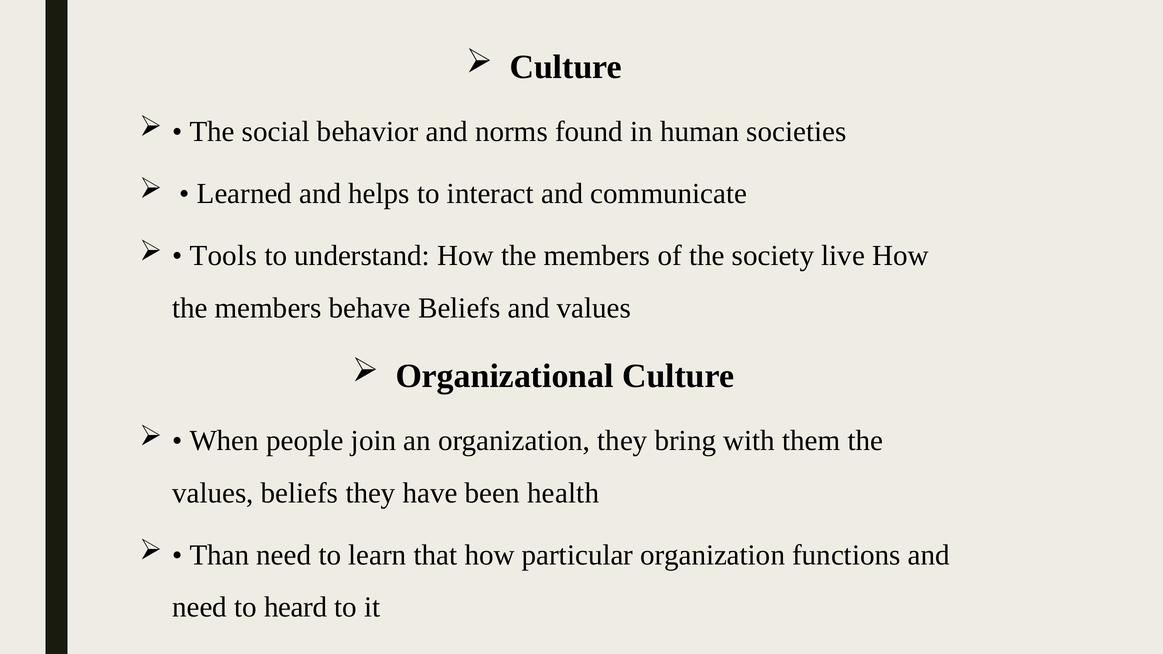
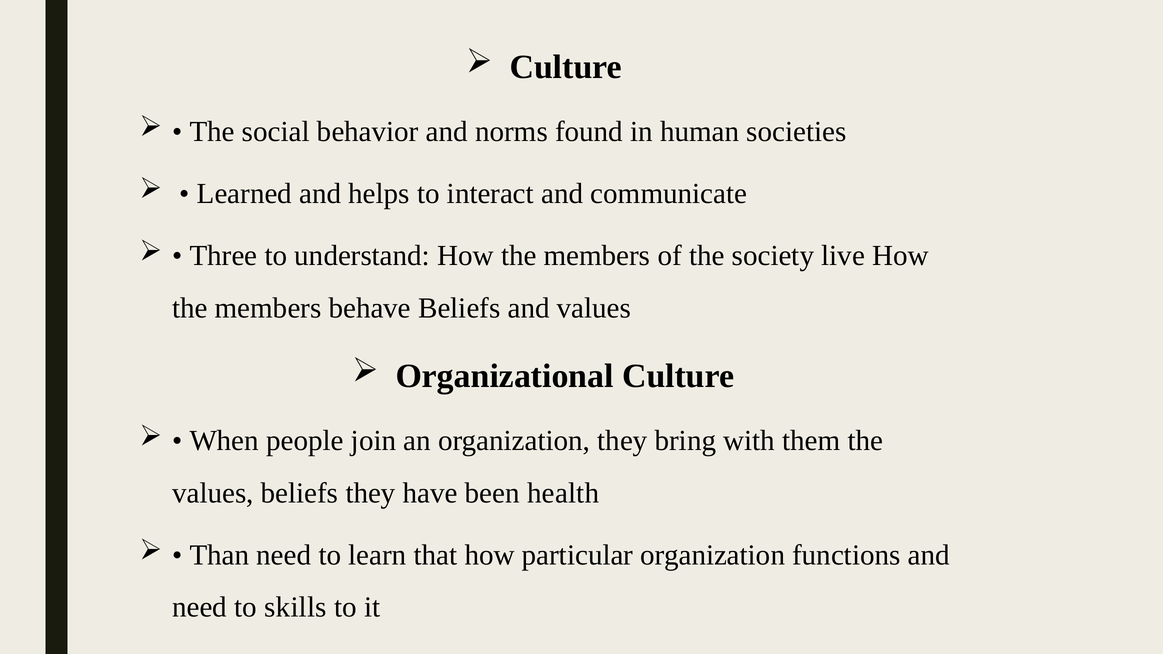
Tools: Tools -> Three (223, 256)
heard: heard -> skills (295, 608)
